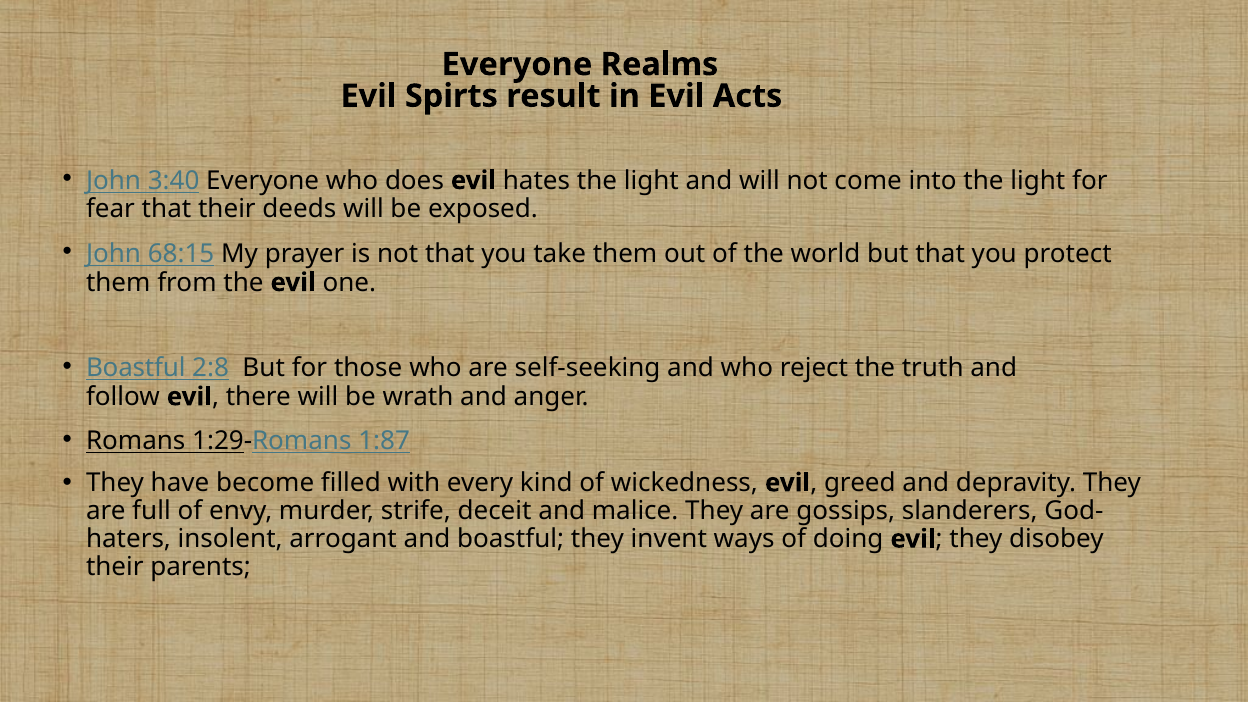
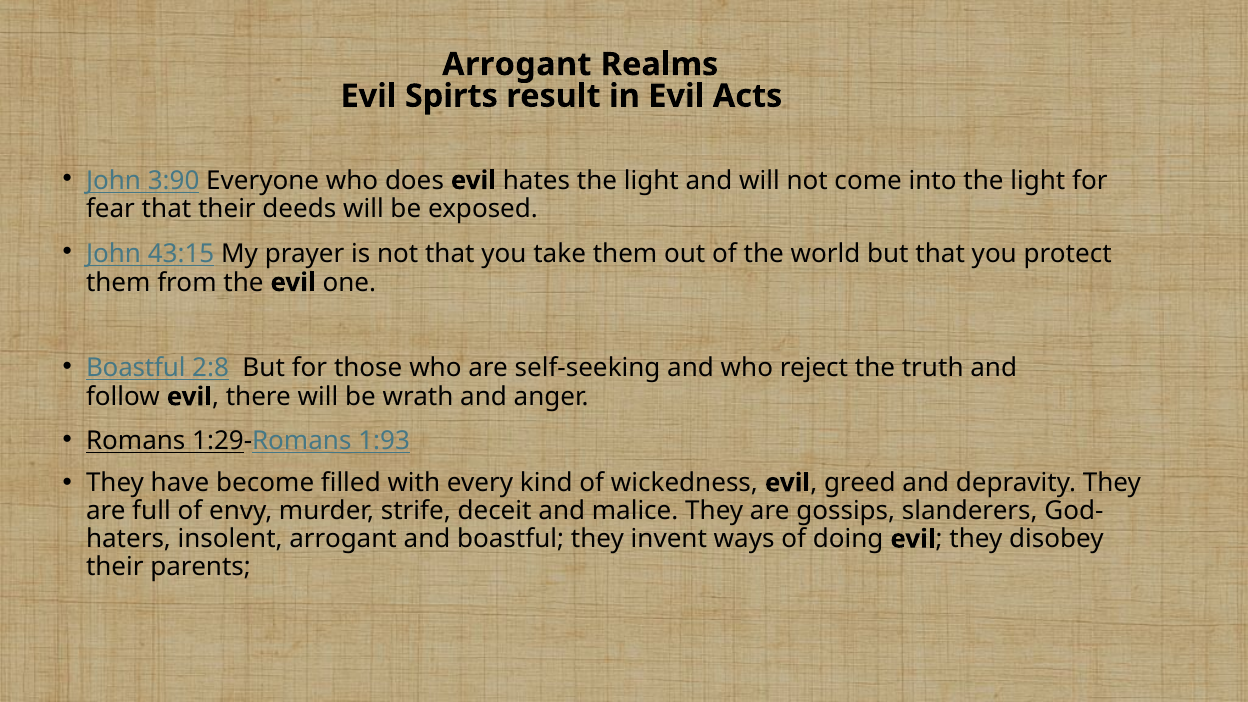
Everyone: Everyone -> Arrogant (517, 64)
3:40: 3:40 -> 3:90 (174, 180)
68:15: 68:15 -> 43:15 (181, 254)
1:87: 1:87 -> 1:93 (384, 441)
